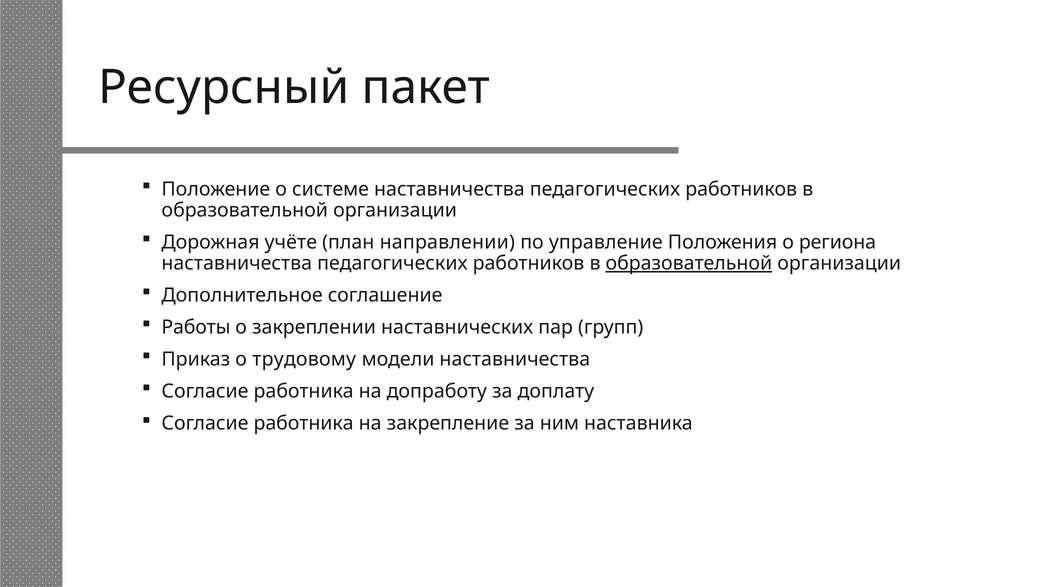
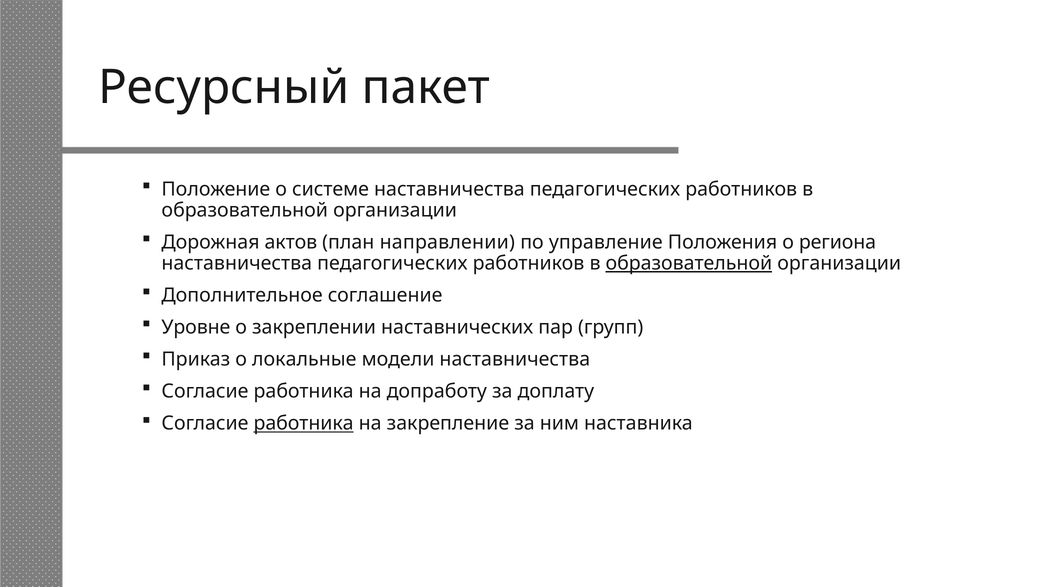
учёте: учёте -> актов (291, 242)
Работы: Работы -> Уровне (196, 328)
трудовому: трудовому -> локальные (304, 360)
работника underline: none -> present (304, 424)
